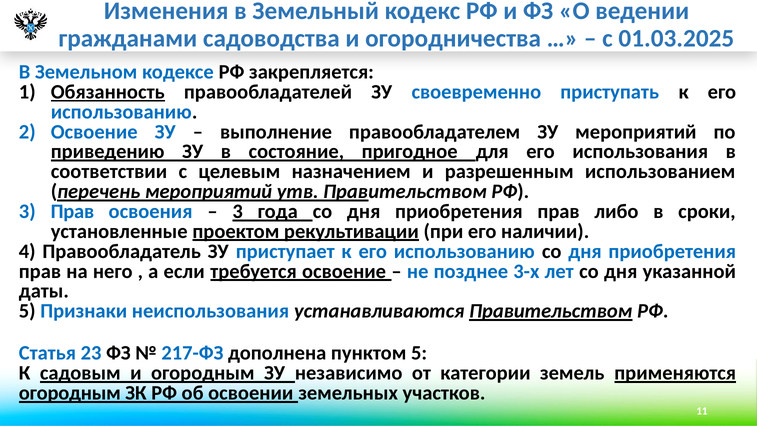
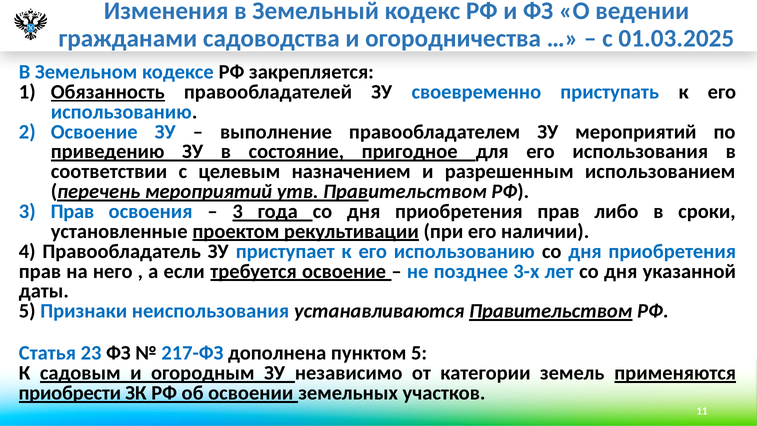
огородным: огородным -> приобрести (70, 393)
